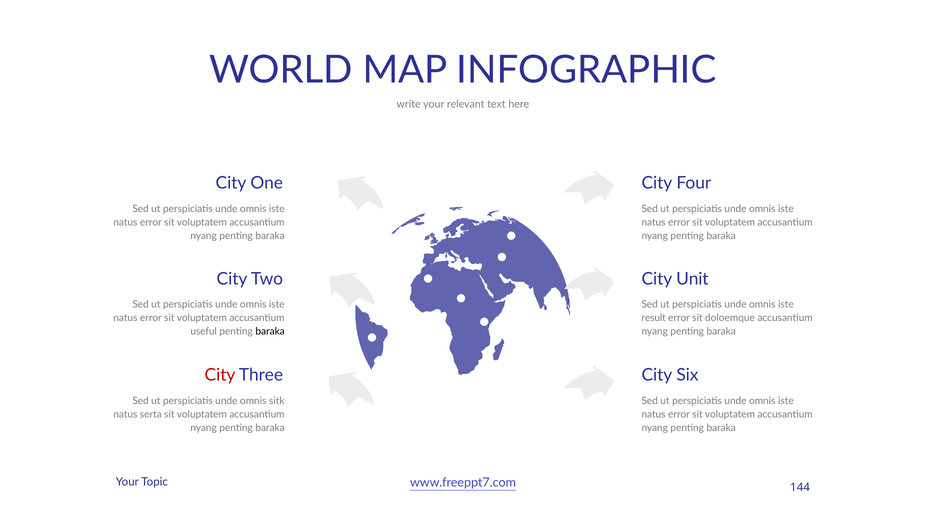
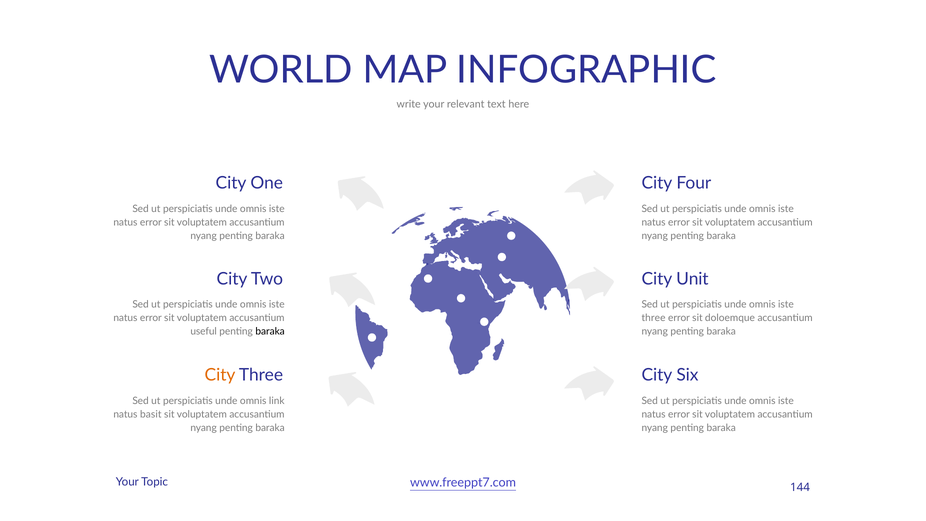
result: result -> three (653, 318)
City colour: red -> orange (220, 375)
sitk: sitk -> link (277, 401)
serta: serta -> basit (151, 414)
